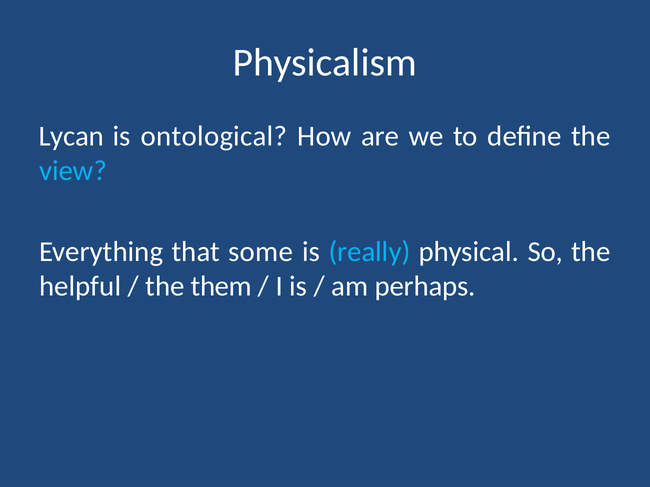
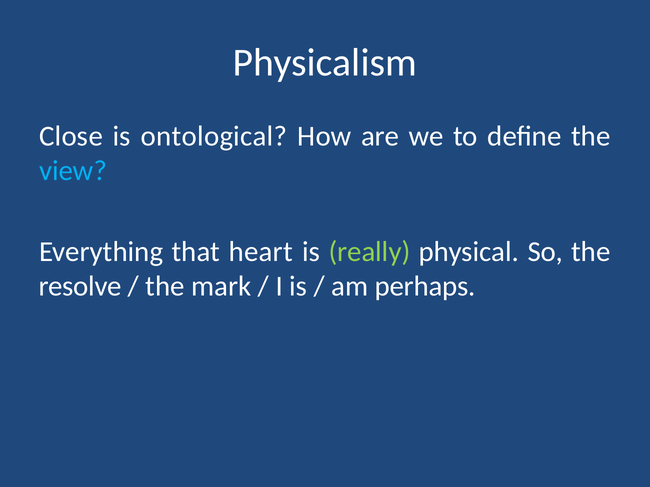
Lycan: Lycan -> Close (71, 136)
some: some -> heart (261, 252)
really colour: light blue -> light green (369, 252)
helpful: helpful -> resolve (80, 287)
them: them -> mark (221, 287)
